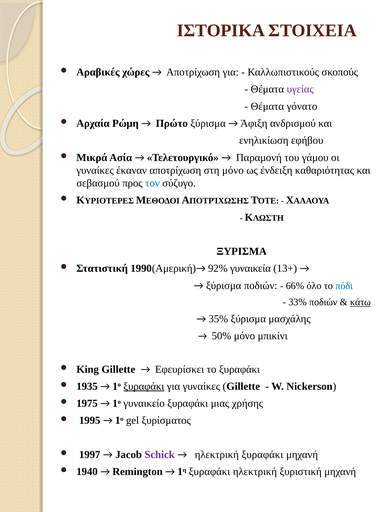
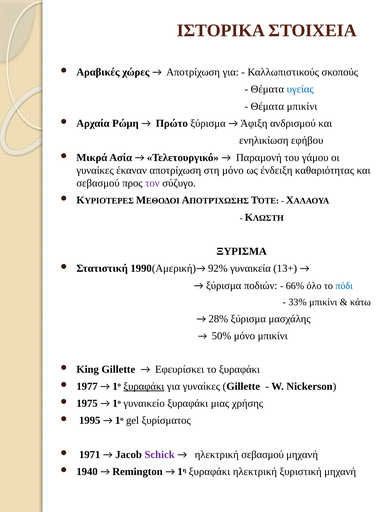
υγείας colour: purple -> blue (300, 89)
Θέματα γόνατο: γόνατο -> μπικίνι (302, 106)
τον colour: blue -> purple (152, 183)
33% ποδιών: ποδιών -> μπικίνι (323, 302)
κάτω underline: present -> none (360, 302)
35%: 35% -> 28% (218, 319)
1935: 1935 -> 1977 (87, 386)
1997: 1997 -> 1971 (90, 455)
ηλεκτρική ξυραφάκι: ξυραφάκι -> σεβασμού (263, 455)
